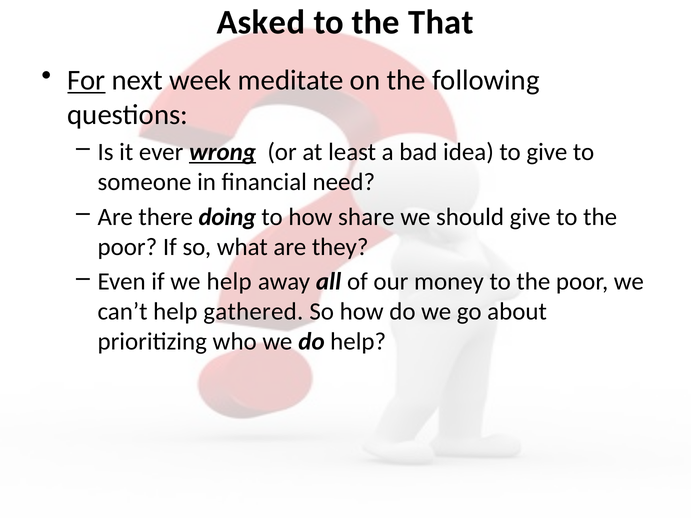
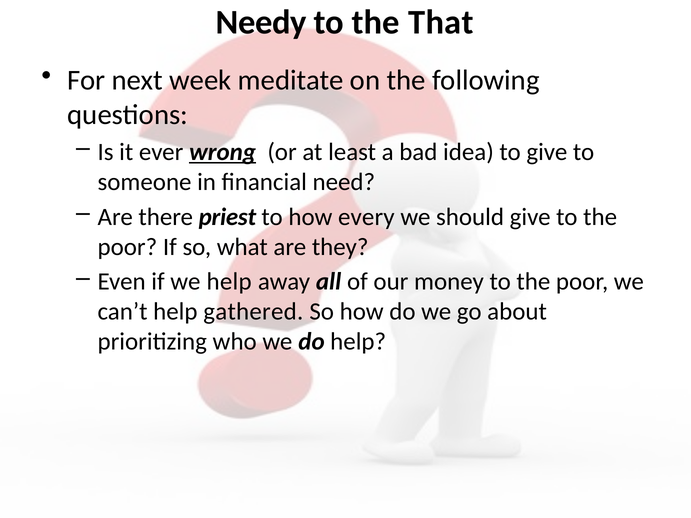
Asked: Asked -> Needy (261, 23)
For underline: present -> none (86, 80)
doing: doing -> priest (227, 217)
share: share -> every (366, 217)
